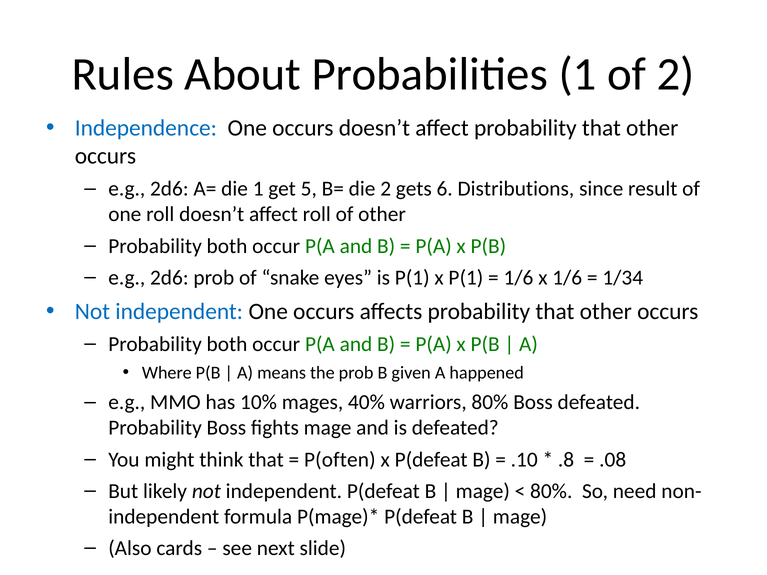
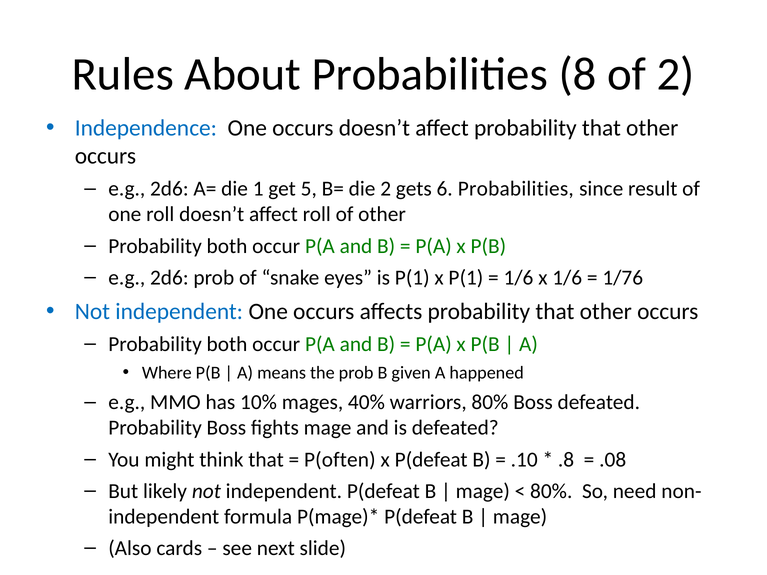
Probabilities 1: 1 -> 8 (577, 74)
6 Distributions: Distributions -> Probabilities (516, 189)
1/34: 1/34 -> 1/76 (623, 278)
